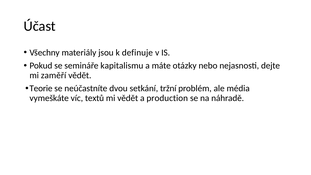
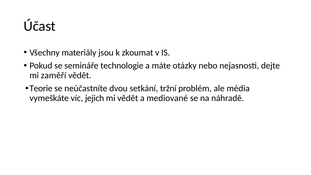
definuje: definuje -> zkoumat (137, 53)
kapitalismu: kapitalismu -> technologie (122, 66)
textů: textů -> jejich (95, 98)
production: production -> mediované (167, 98)
